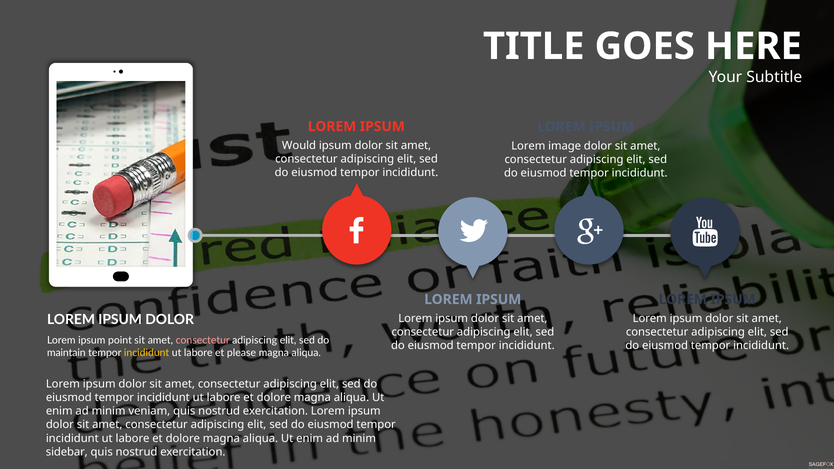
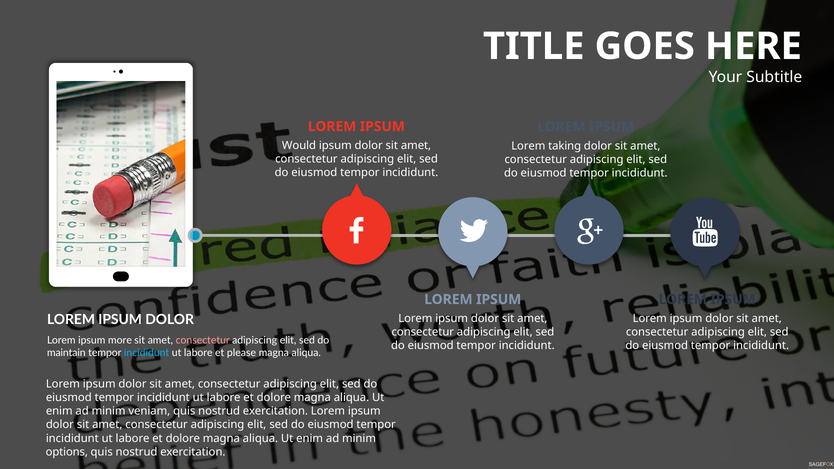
image: image -> taking (565, 146)
point: point -> more (120, 341)
incididunt colour: yellow -> light blue (147, 353)
sidebar: sidebar -> options (67, 452)
